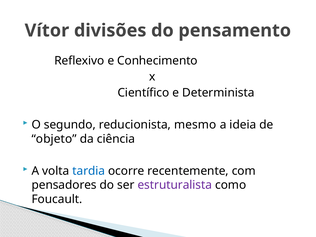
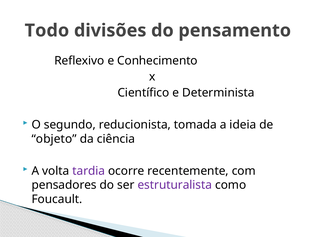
Vítor: Vítor -> Todo (47, 31)
mesmo: mesmo -> tomada (195, 125)
tardia colour: blue -> purple (89, 171)
